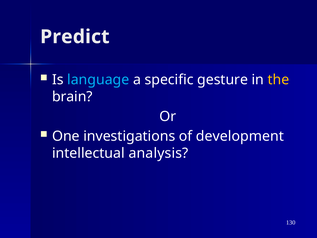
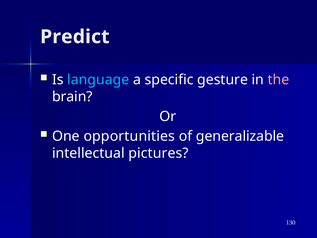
the colour: yellow -> pink (278, 80)
investigations: investigations -> opportunities (129, 136)
development: development -> generalizable (240, 136)
analysis: analysis -> pictures (158, 153)
